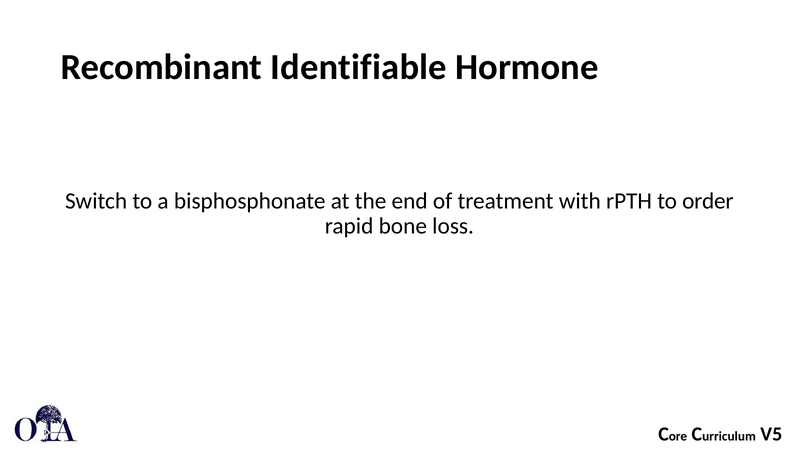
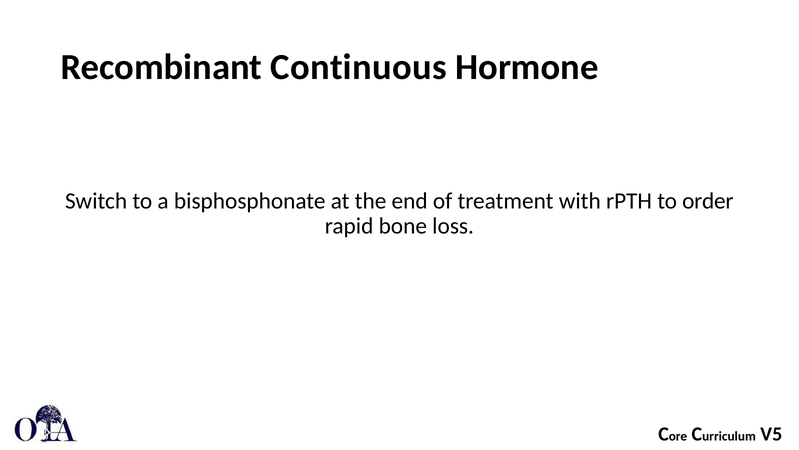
Identifiable: Identifiable -> Continuous (359, 67)
